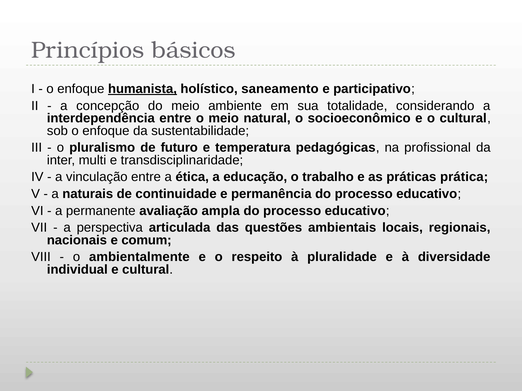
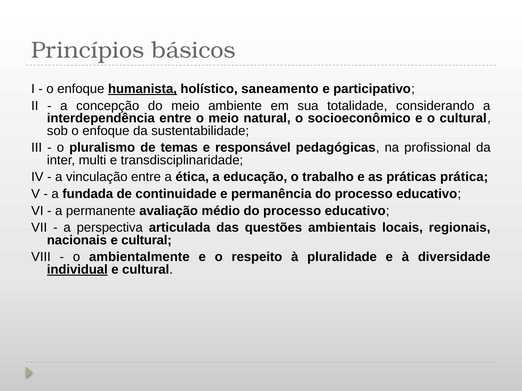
futuro: futuro -> temas (179, 148)
temperatura: temperatura -> responsável (253, 148)
naturais: naturais -> fundada (88, 194)
ampla: ampla -> médio (221, 211)
nacionais e comum: comum -> cultural (147, 240)
individual underline: none -> present (77, 270)
